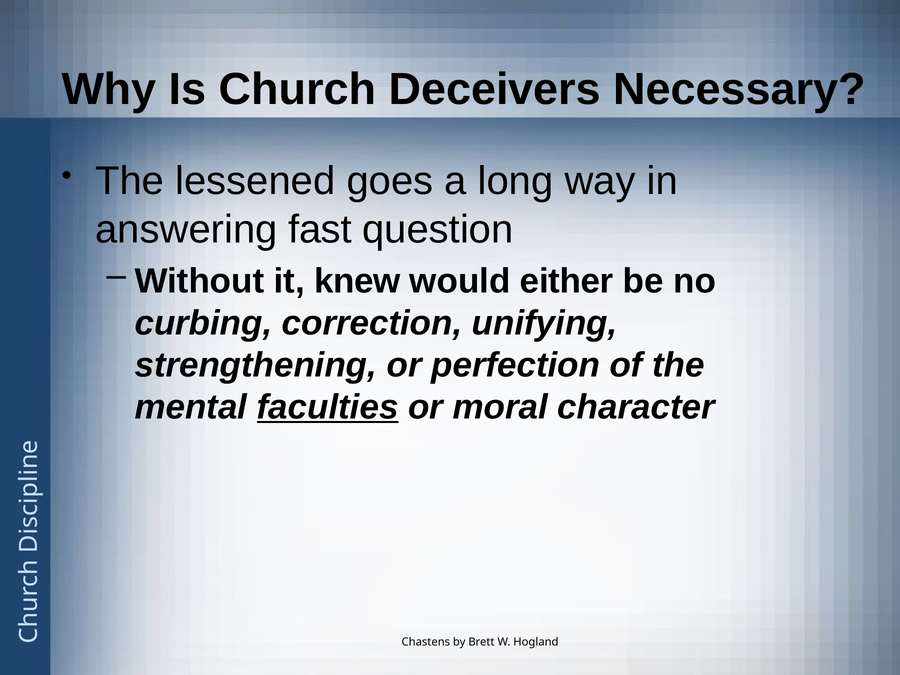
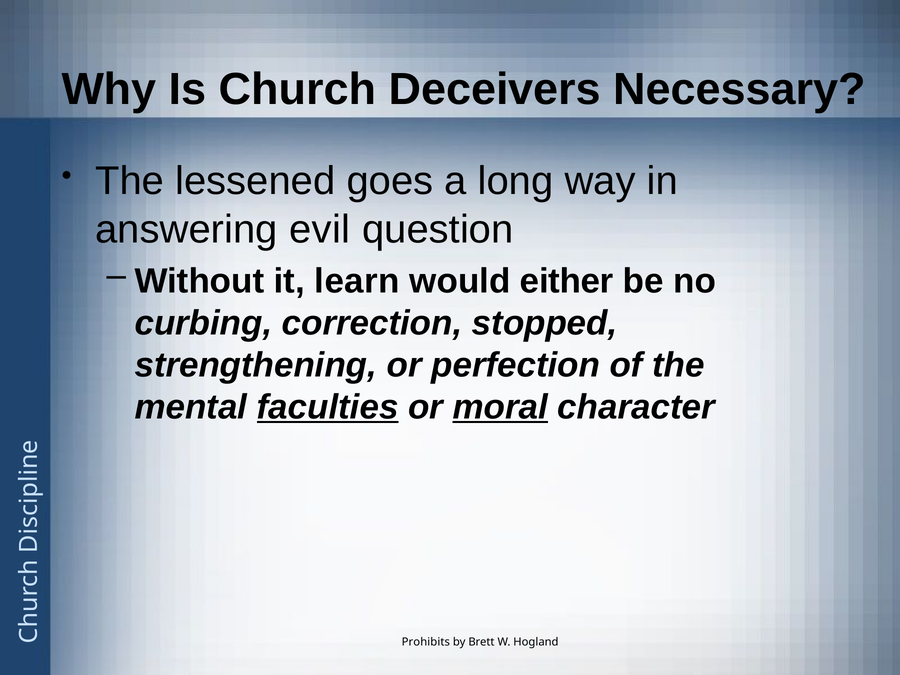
fast: fast -> evil (320, 229)
knew: knew -> learn (357, 281)
unifying: unifying -> stopped (545, 323)
moral underline: none -> present (500, 407)
Chastens: Chastens -> Prohibits (426, 642)
